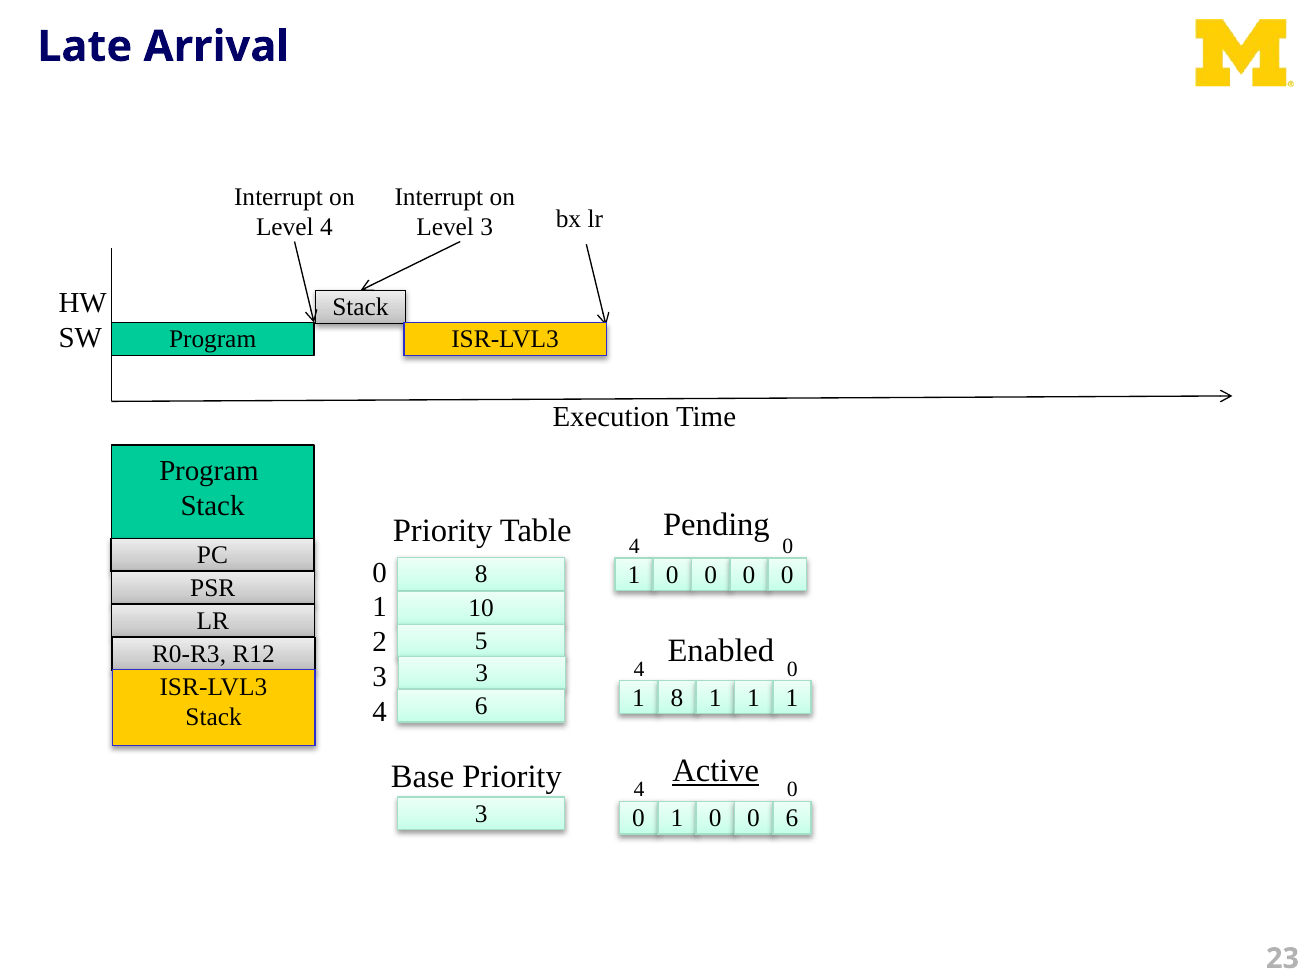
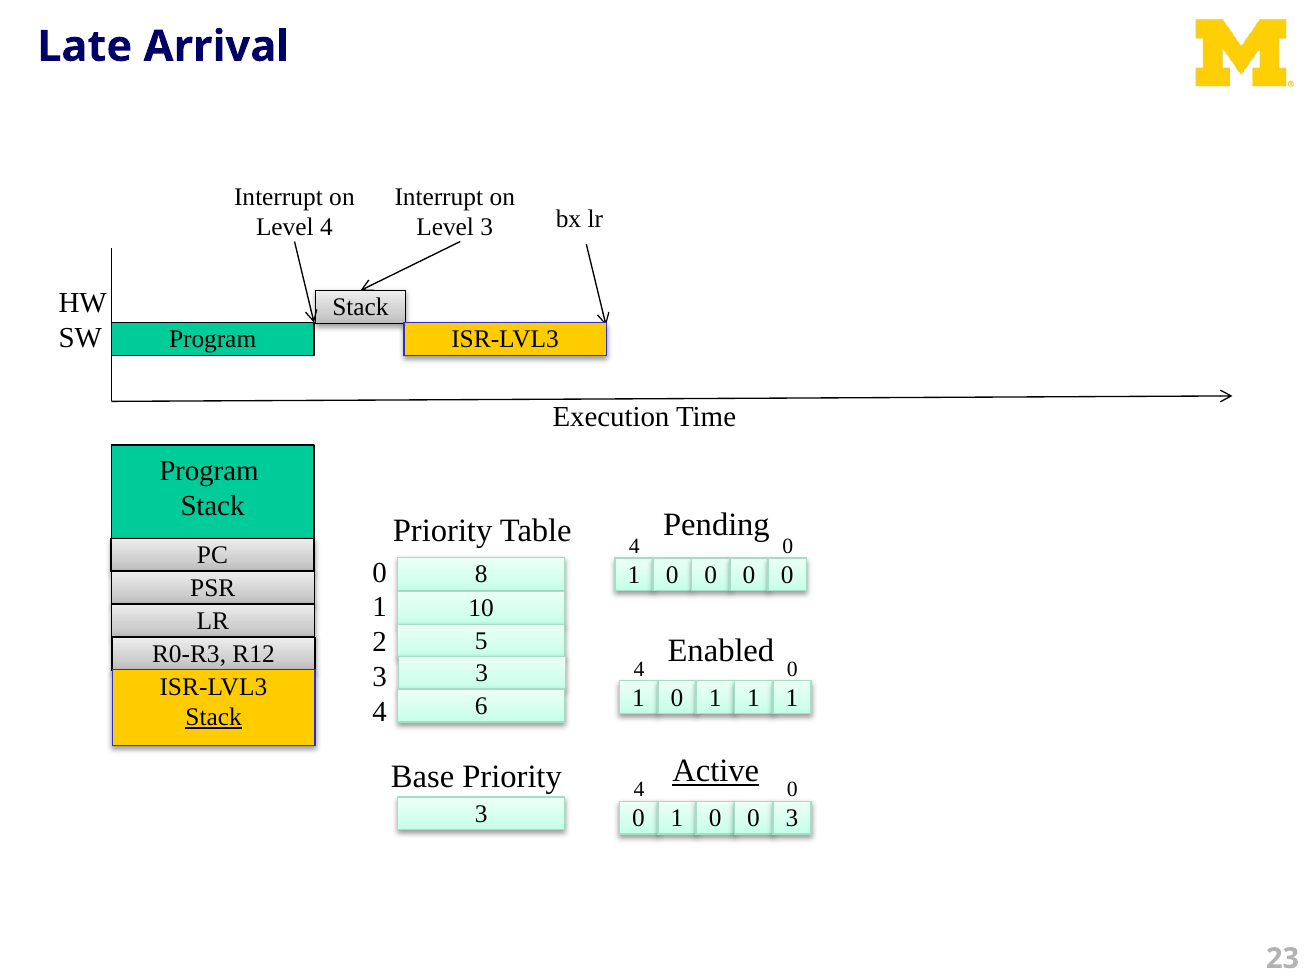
8: 8 -> 0 (677, 698)
Stack underline: none -> present (214, 717)
0 6: 6 -> 3 (792, 818)
